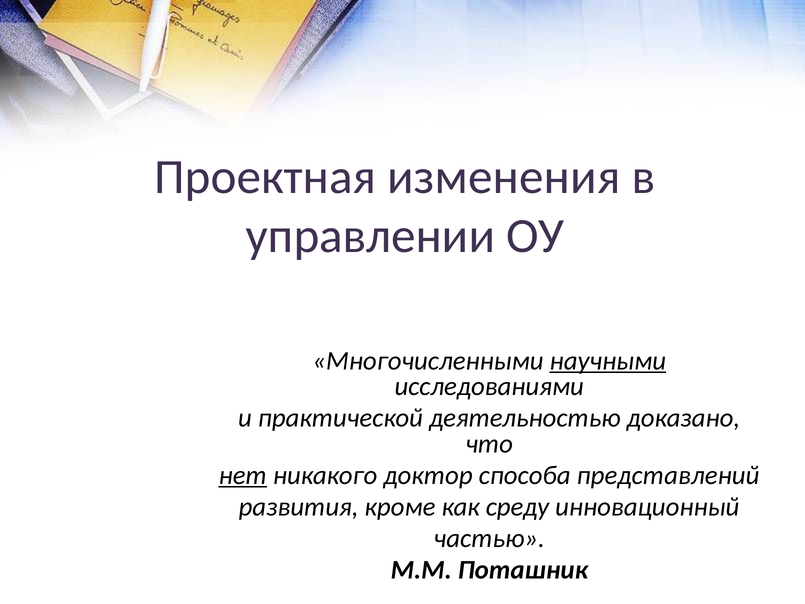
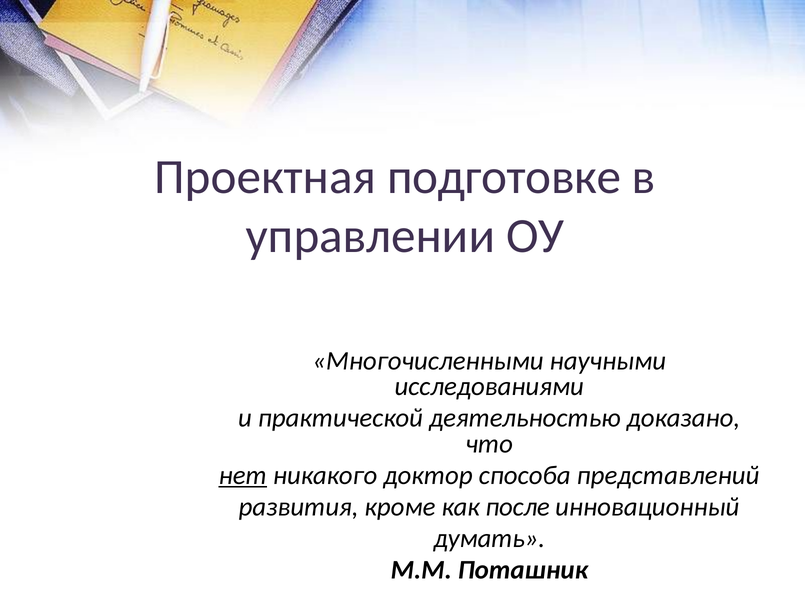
изменения: изменения -> подготовке (504, 177)
научными underline: present -> none (608, 361)
среду: среду -> после (518, 507)
частью: частью -> думать (489, 538)
